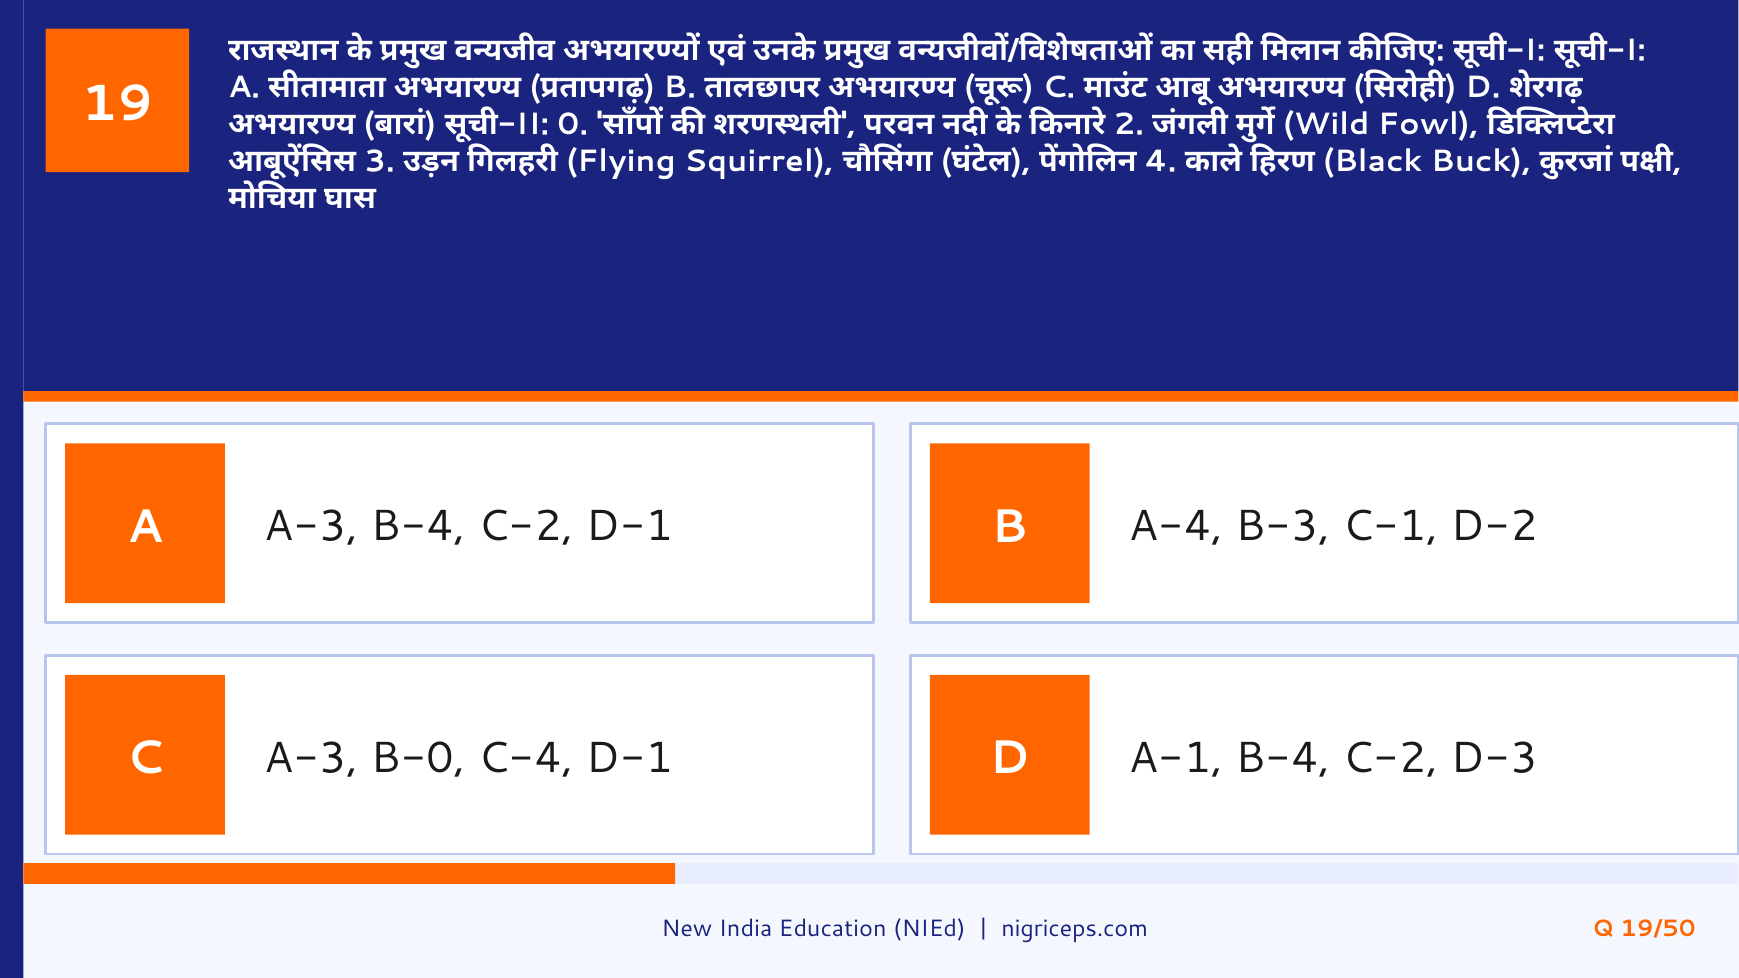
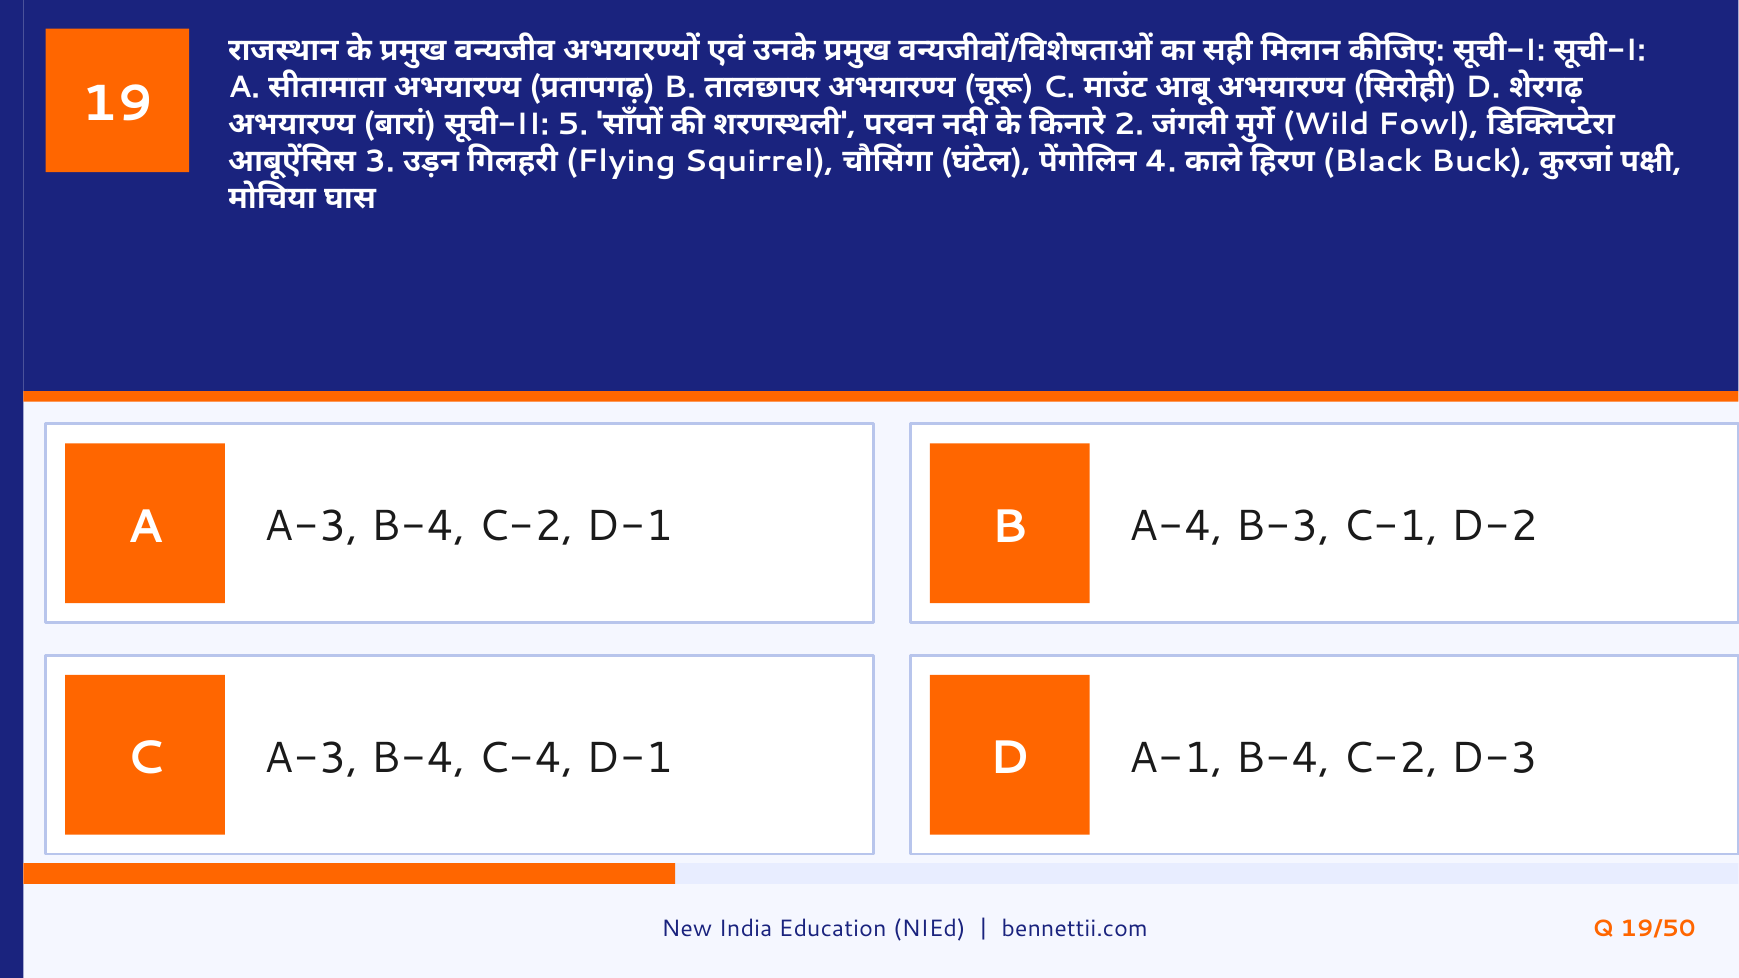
0: 0 -> 5 (573, 125)
C A-3 B-0: B-0 -> B-4 (418, 758)
nigriceps.com: nigriceps.com -> bennettii.com (1075, 929)
